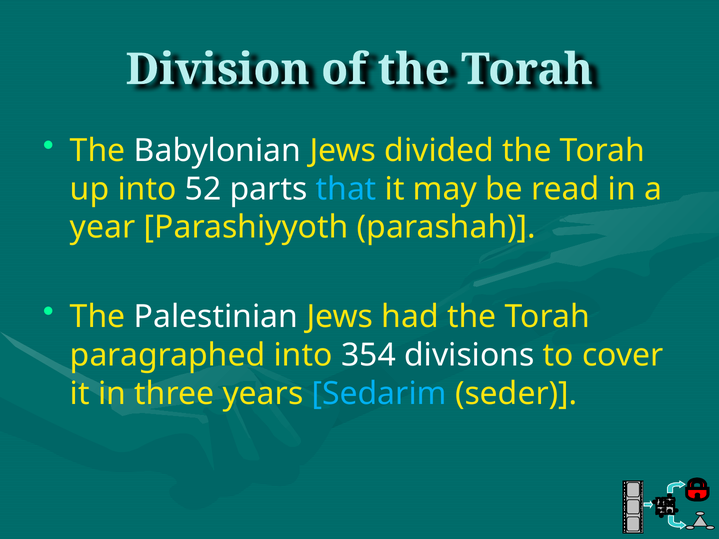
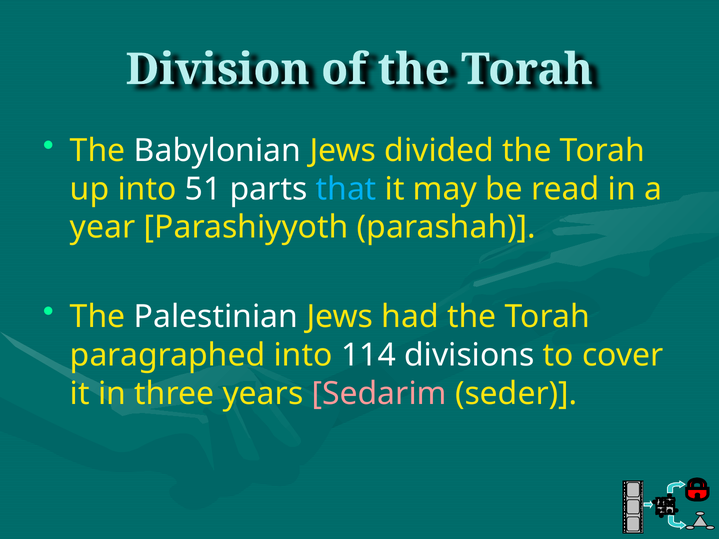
52: 52 -> 51 (203, 189)
354: 354 -> 114 (368, 355)
Sedarim colour: light blue -> pink (379, 394)
